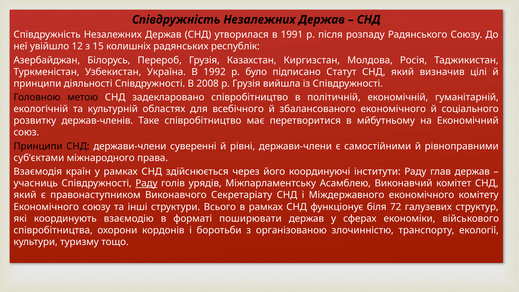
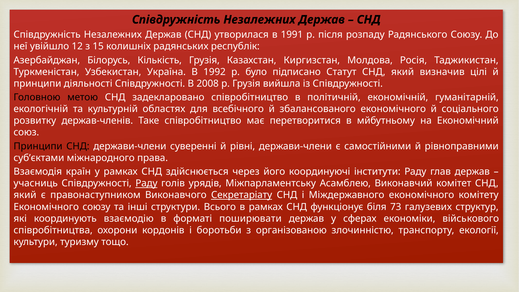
Перероб: Перероб -> Кількість (160, 60)
Секретаріату underline: none -> present (242, 195)
72: 72 -> 73 (396, 207)
